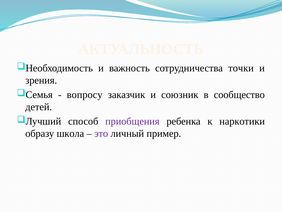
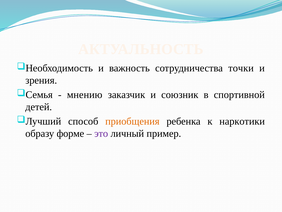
вопросу: вопросу -> мнению (85, 94)
сообщество: сообщество -> спортивной (239, 94)
приобщения colour: purple -> orange (132, 121)
школа: школа -> форме (70, 133)
